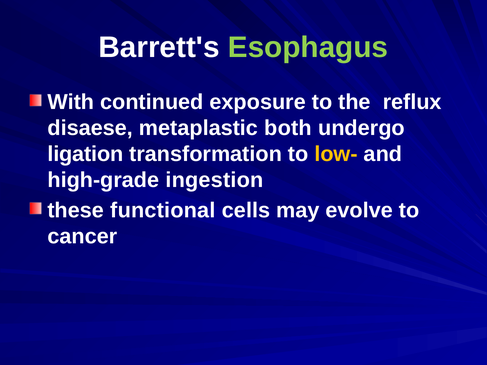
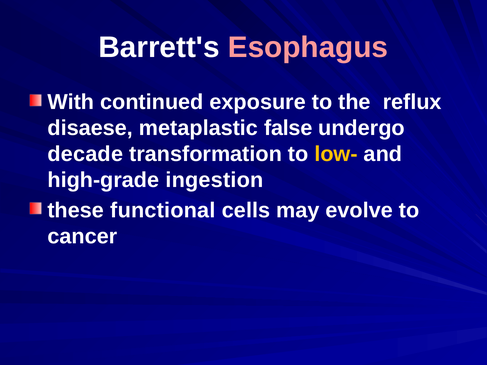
Esophagus colour: light green -> pink (308, 47)
both: both -> false (288, 128)
ligation: ligation -> decade (85, 154)
